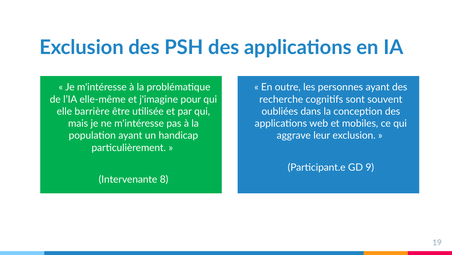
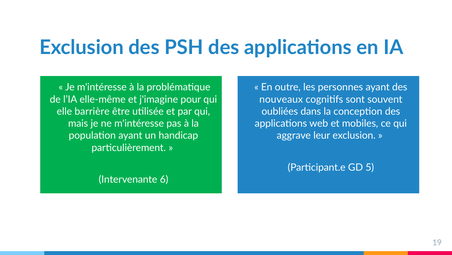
recherche: recherche -> nouveaux (281, 99)
9: 9 -> 5 (370, 167)
8: 8 -> 6 (164, 179)
